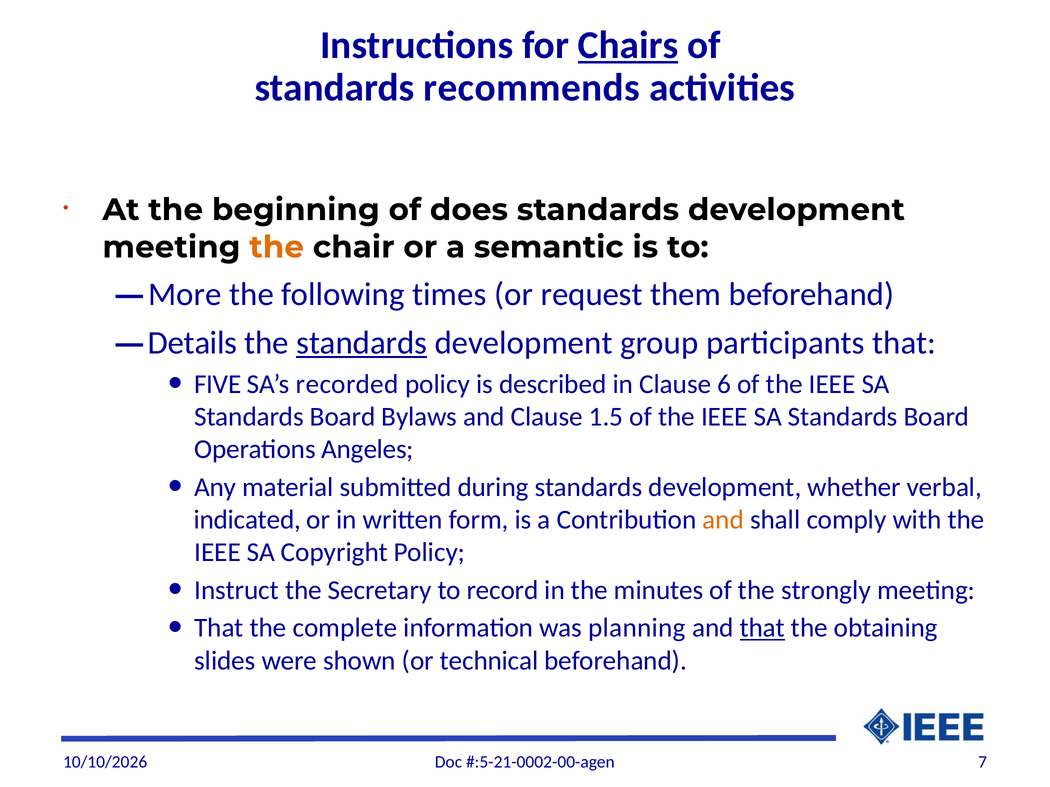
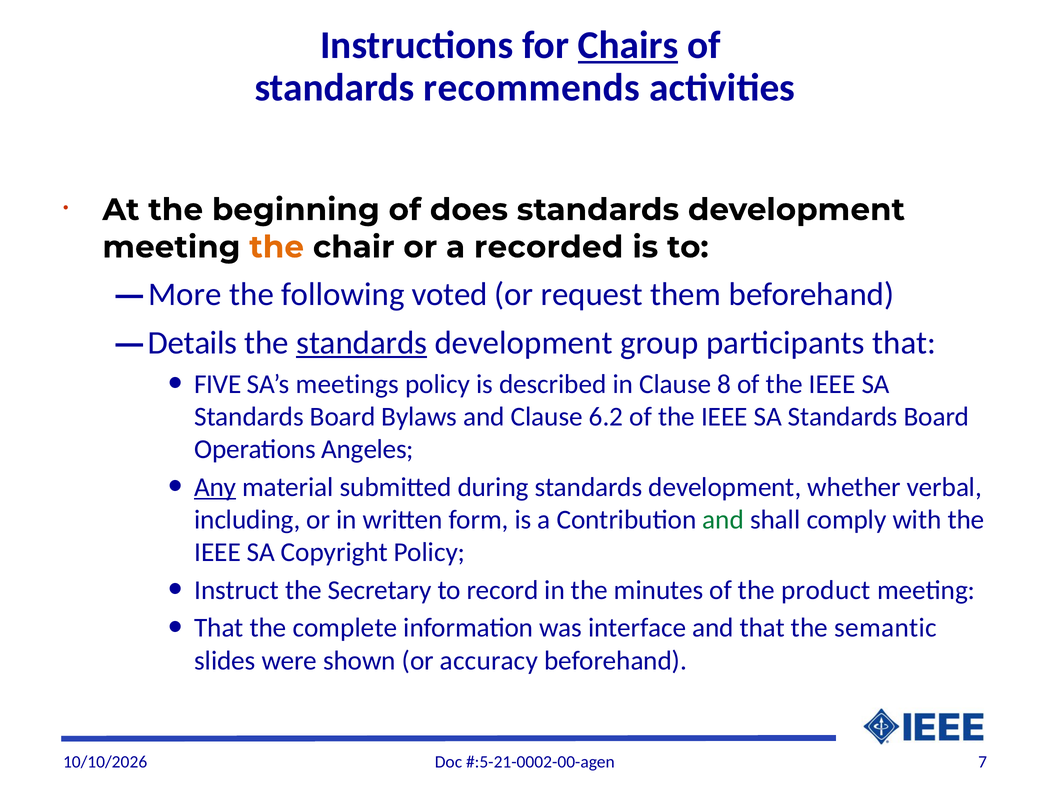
semantic: semantic -> recorded (549, 247)
times: times -> voted (450, 295)
recorded: recorded -> meetings (347, 384)
6: 6 -> 8 (724, 384)
1.5: 1.5 -> 6.2 (606, 417)
Any underline: none -> present (215, 487)
indicated: indicated -> including (247, 520)
and colour: orange -> green (723, 520)
strongly: strongly -> product (826, 590)
planning: planning -> interface (637, 628)
that underline: present -> none (762, 628)
obtaining: obtaining -> semantic (886, 628)
technical: technical -> accuracy (489, 661)
